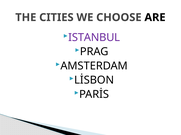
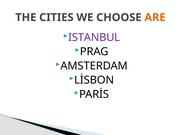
ARE colour: black -> orange (155, 18)
